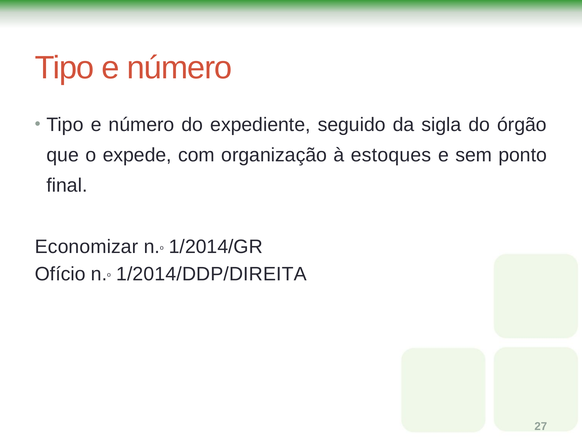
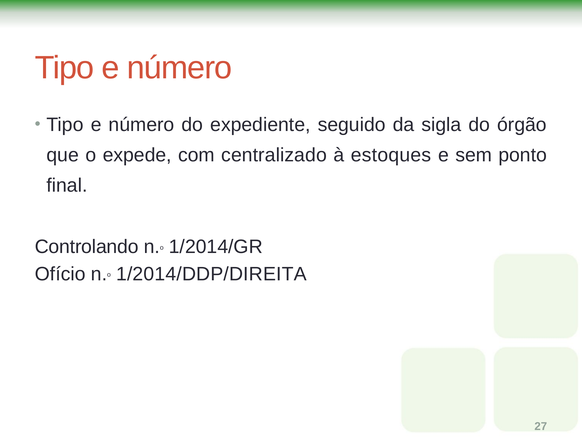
organização: organização -> centralizado (274, 155)
Economizar: Economizar -> Controlando (87, 246)
